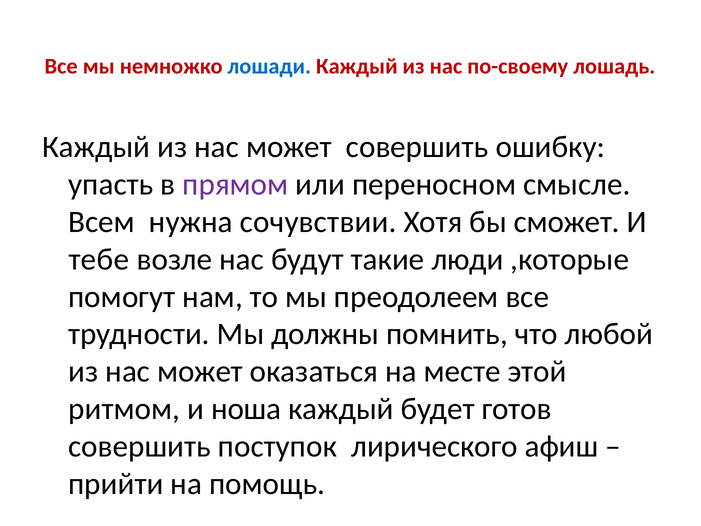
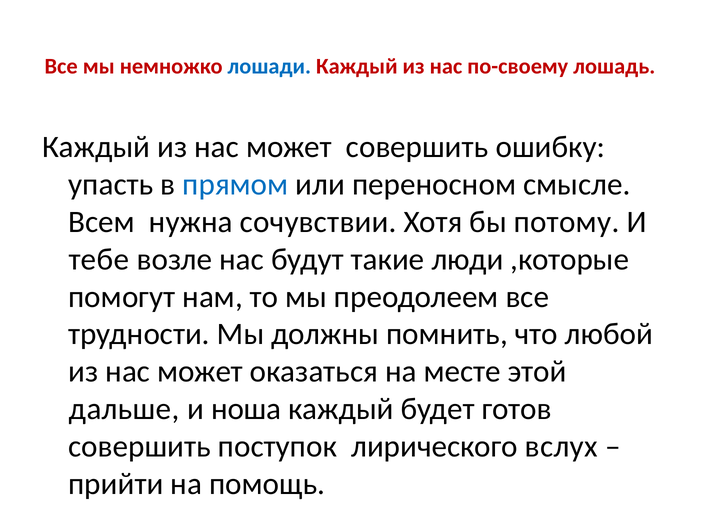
прямом colour: purple -> blue (235, 184)
сможет: сможет -> потому (567, 222)
ритмом: ритмом -> дальше (124, 409)
афиш: афиш -> вслух (561, 446)
